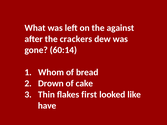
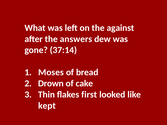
crackers: crackers -> answers (76, 39)
60:14: 60:14 -> 37:14 (63, 50)
Whom: Whom -> Moses (51, 72)
have: have -> kept (47, 106)
